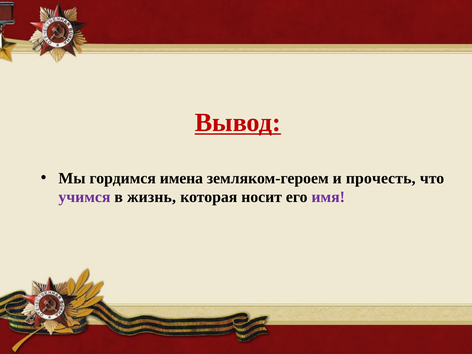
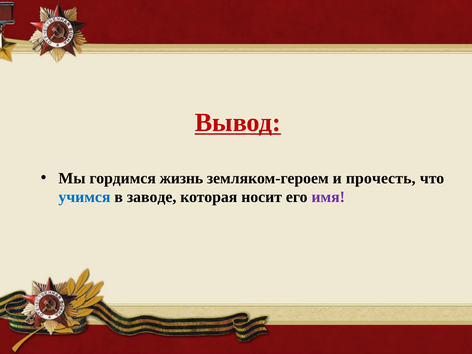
имена: имена -> жизнь (181, 178)
учимся colour: purple -> blue (84, 197)
жизнь: жизнь -> заводе (152, 197)
